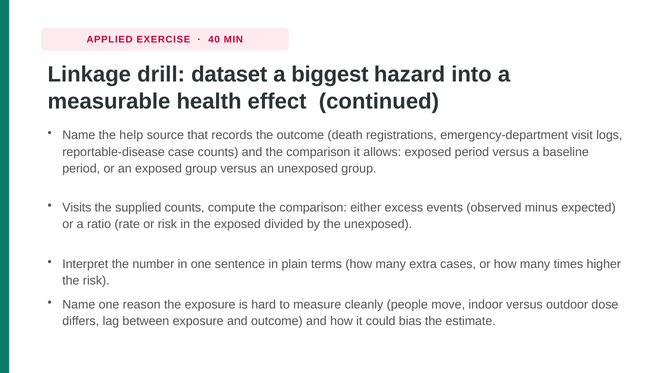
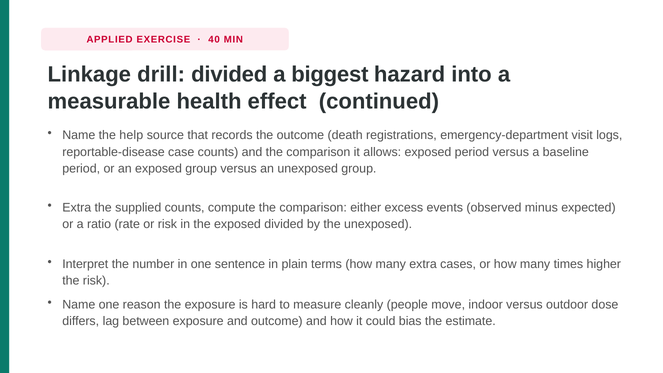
drill dataset: dataset -> divided (229, 74)
Visits: Visits -> Extra (77, 208)
